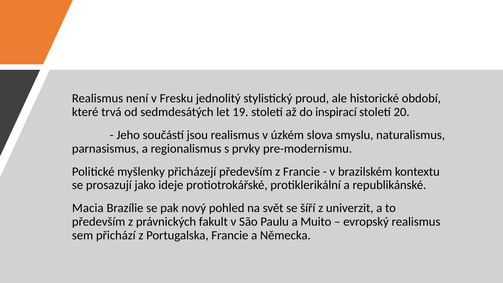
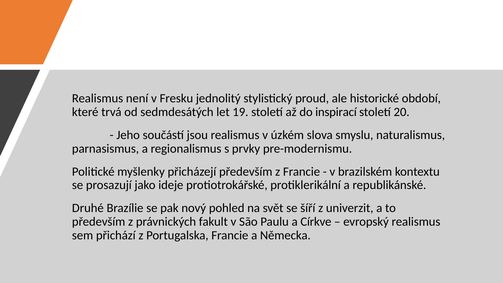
Macia: Macia -> Druhé (88, 208)
Muito: Muito -> Církve (316, 222)
